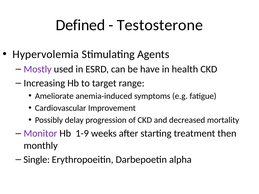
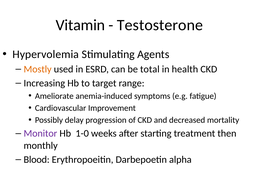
Defined: Defined -> Vitamin (80, 25)
Mostly colour: purple -> orange (38, 69)
have: have -> total (150, 69)
1-9: 1-9 -> 1-0 (82, 134)
Single: Single -> Blood (37, 160)
